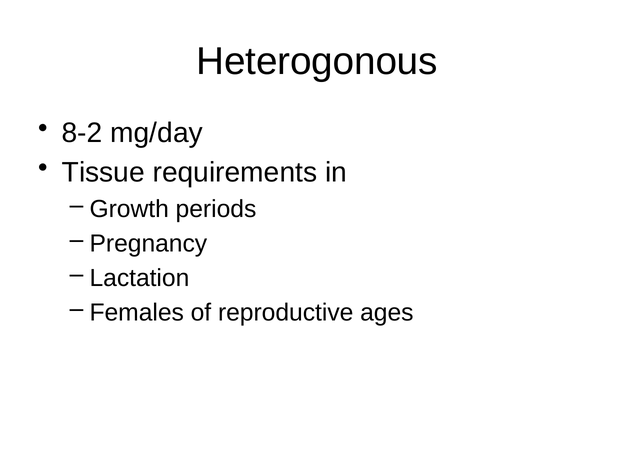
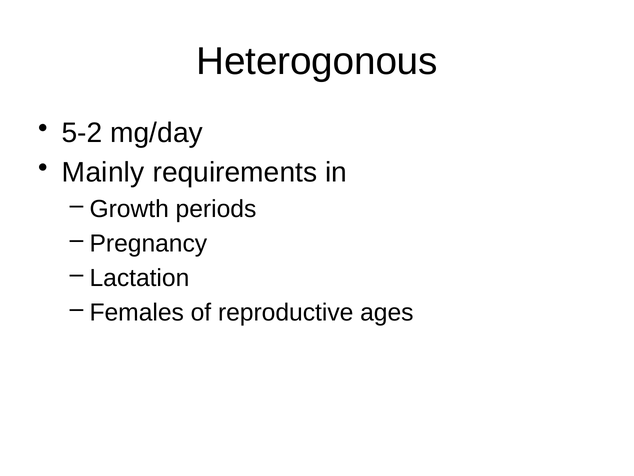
8-2: 8-2 -> 5-2 (82, 133)
Tissue: Tissue -> Mainly (103, 172)
